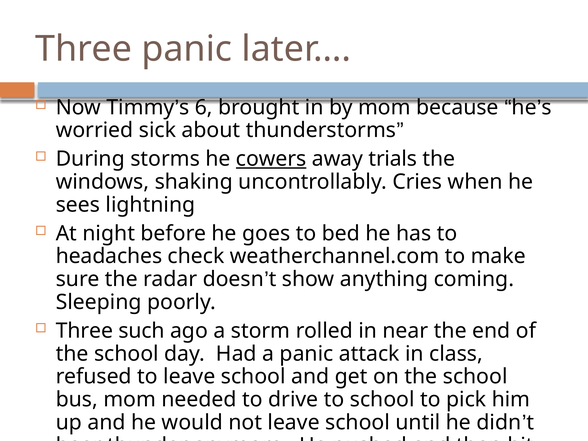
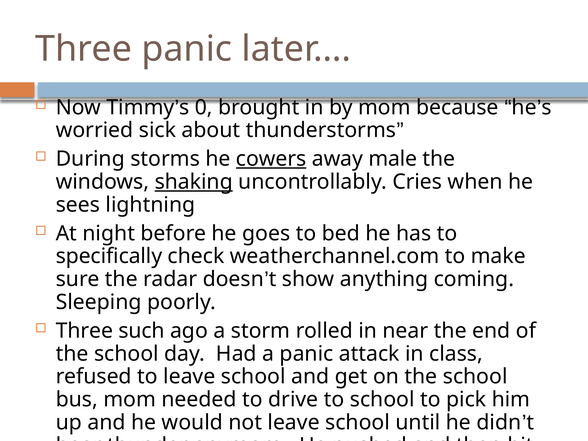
6: 6 -> 0 (204, 107)
trials: trials -> male (393, 159)
shaking underline: none -> present (194, 182)
headaches: headaches -> specifically (109, 256)
